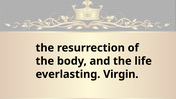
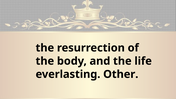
Virgin: Virgin -> Other (121, 74)
